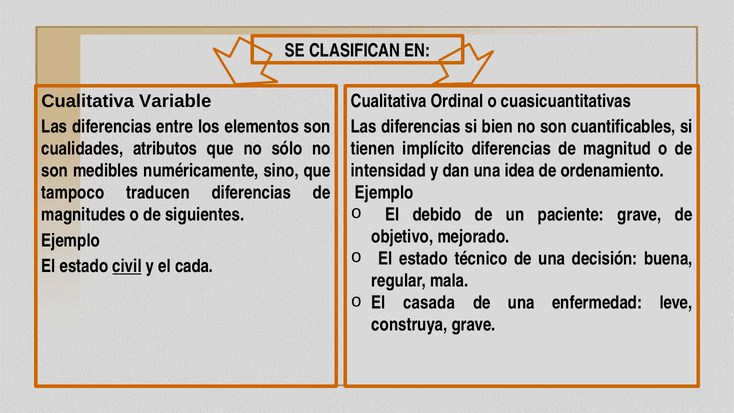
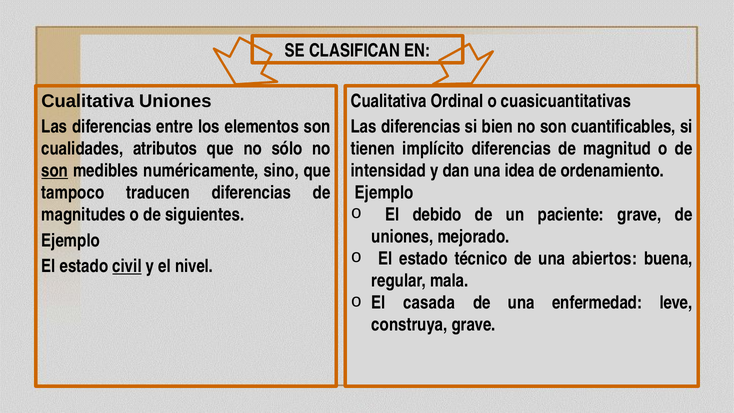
Cualitativa Variable: Variable -> Uniones (175, 101)
son underline: none -> present (55, 171)
objetivo: objetivo -> uniones (402, 237)
decisión: decisión -> abiertos (605, 259)
cada: cada -> nivel (194, 266)
